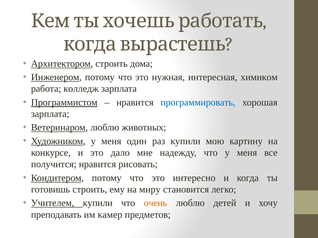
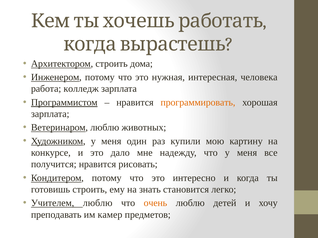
химиком: химиком -> человека (259, 77)
программировать colour: blue -> orange (198, 103)
миру: миру -> знать (150, 190)
Учителем купили: купили -> люблю (98, 203)
